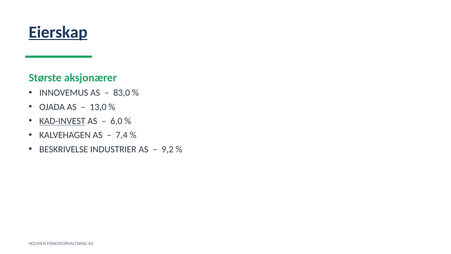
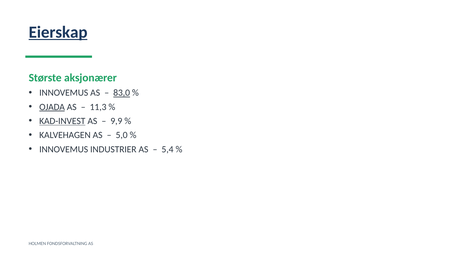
83,0 underline: none -> present (122, 93)
OJADA underline: none -> present (52, 107)
13,0: 13,0 -> 11,3 (98, 107)
6,0: 6,0 -> 9,9 (116, 121)
7,4: 7,4 -> 5,0 (122, 135)
BESKRIVELSE: BESKRIVELSE -> INNOVEMUS (64, 149)
9,2: 9,2 -> 5,4 (168, 149)
